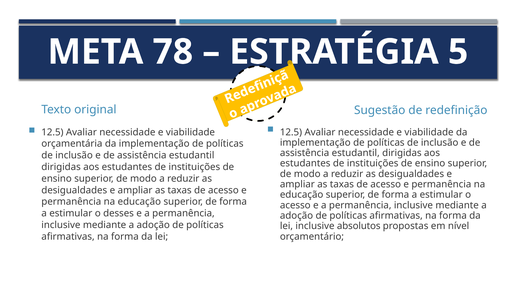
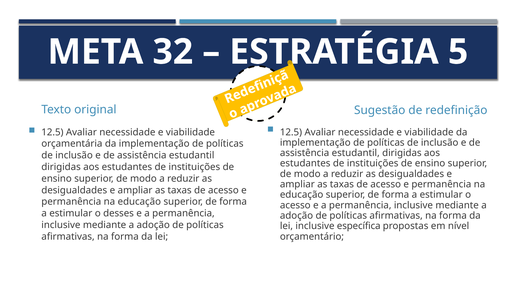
78: 78 -> 32 (173, 52)
absolutos: absolutos -> específica (359, 226)
